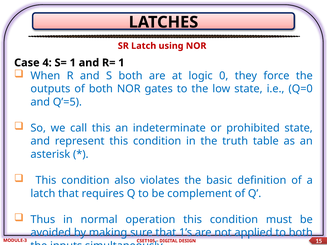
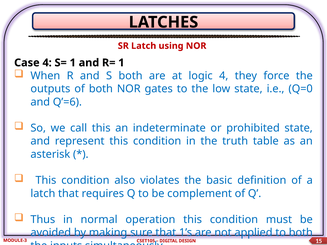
logic 0: 0 -> 4 (224, 76)
Q’=5: Q’=5 -> Q’=6 (67, 102)
